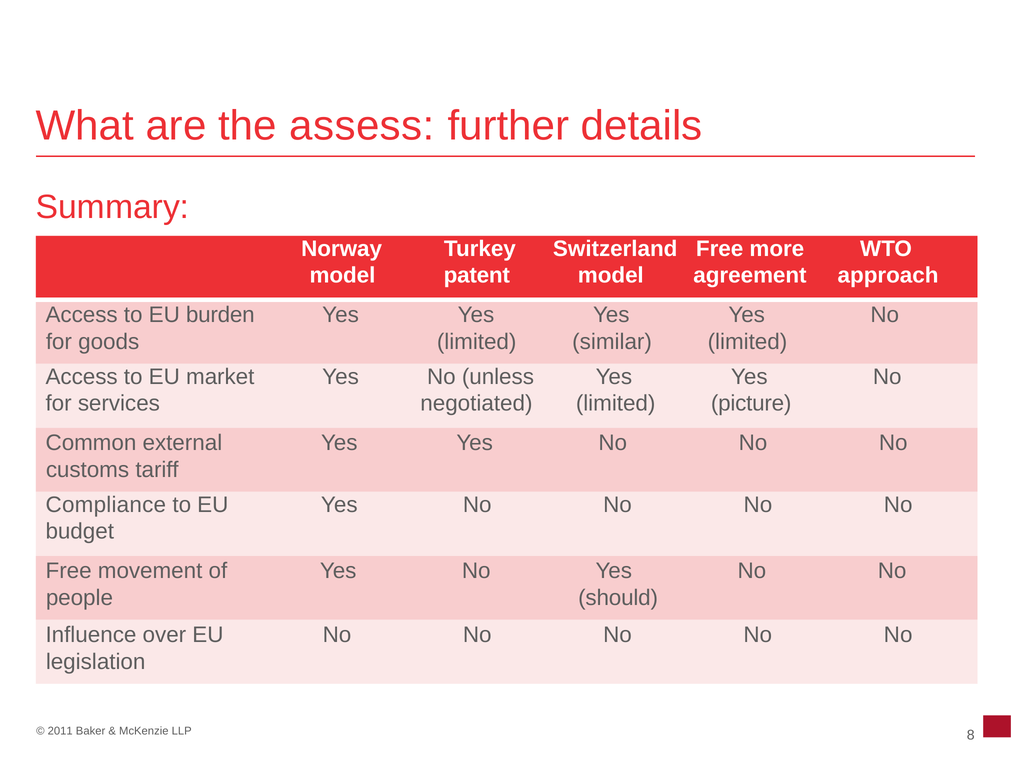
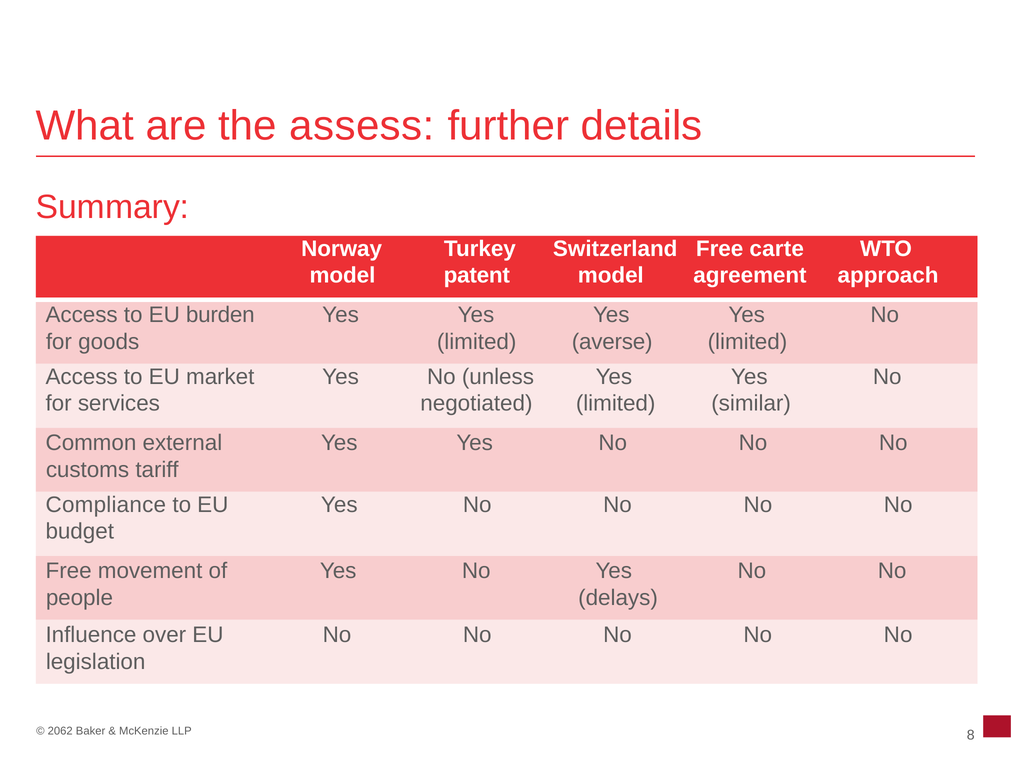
more: more -> carte (777, 249)
similar: similar -> averse (612, 342)
picture: picture -> similar (751, 404)
should: should -> delays (618, 598)
2011: 2011 -> 2062 (60, 731)
